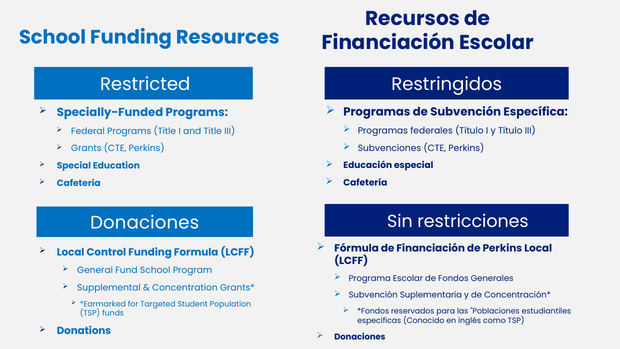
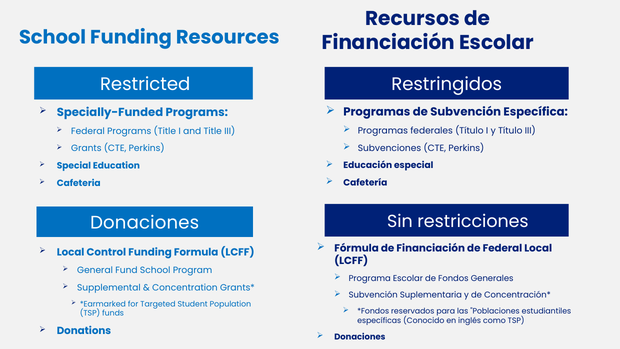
de Perkins: Perkins -> Federal (502, 248)
